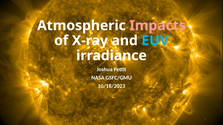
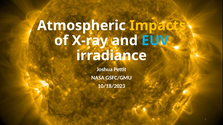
Impacts colour: pink -> yellow (158, 26)
